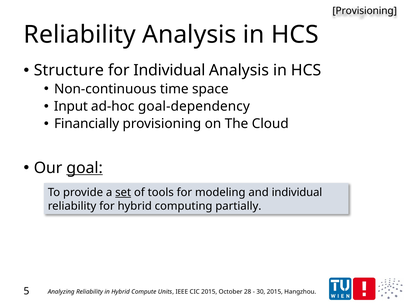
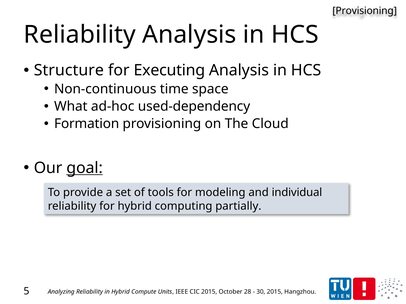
for Individual: Individual -> Executing (169, 71)
Input: Input -> What (71, 107)
goal-dependency: goal-dependency -> used-dependency (194, 107)
Financially: Financially -> Formation (87, 124)
set underline: present -> none (123, 193)
